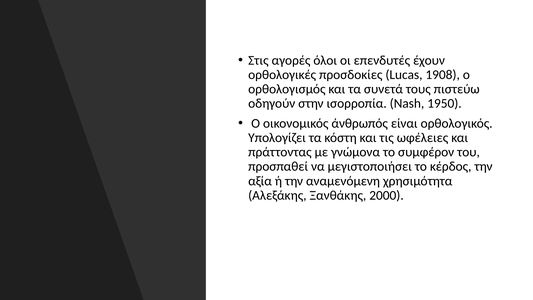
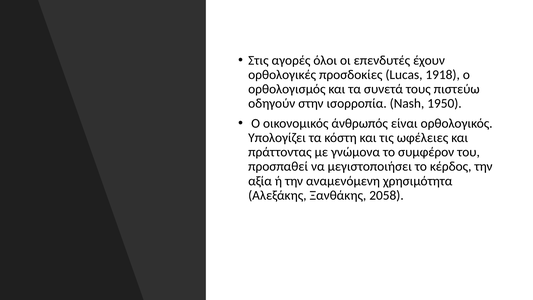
1908: 1908 -> 1918 (443, 75)
2000: 2000 -> 2058 (386, 195)
